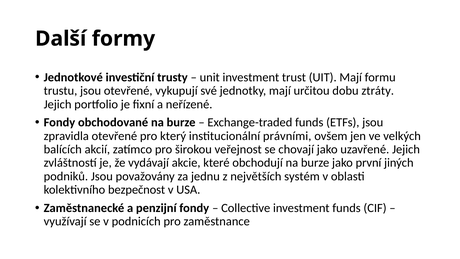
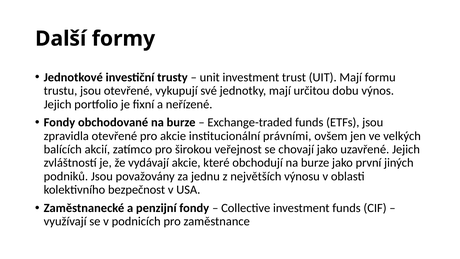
ztráty: ztráty -> výnos (378, 91)
pro který: který -> akcie (173, 136)
systém: systém -> výnosu (302, 176)
